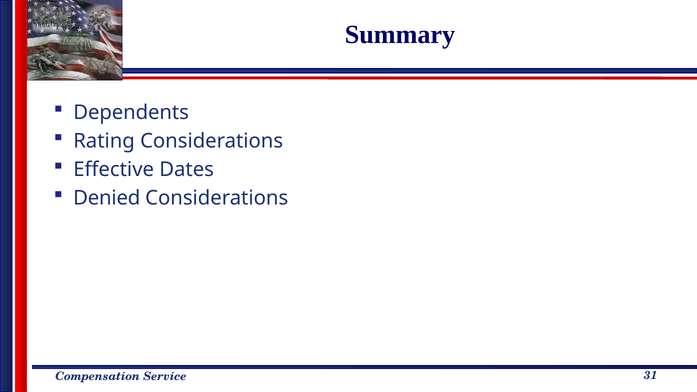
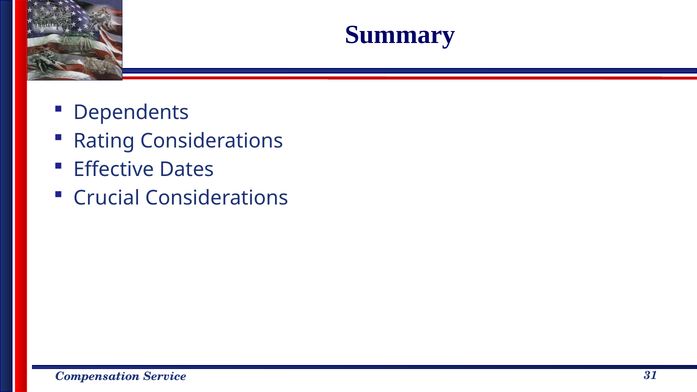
Denied: Denied -> Crucial (107, 198)
